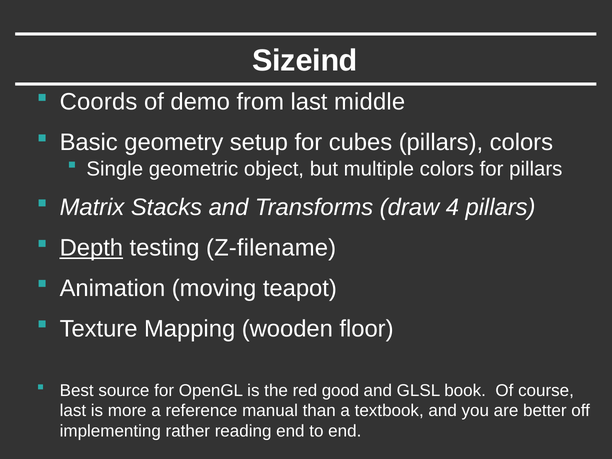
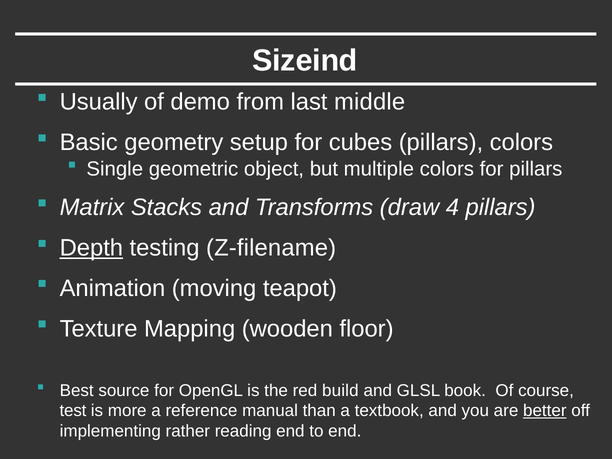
Coords: Coords -> Usually (99, 102)
good: good -> build (340, 390)
last: last -> test (73, 411)
better underline: none -> present (545, 411)
